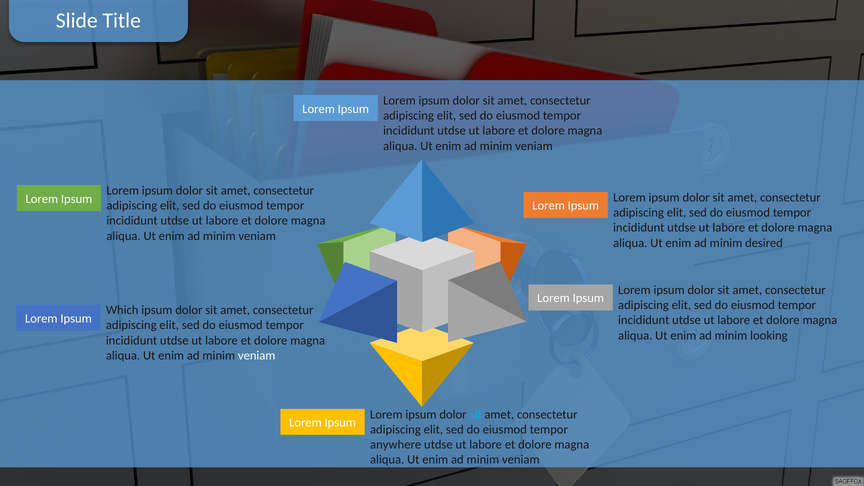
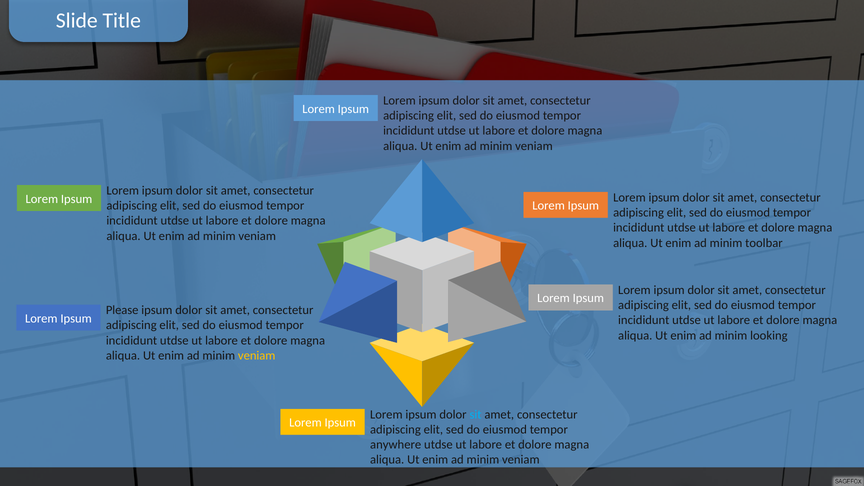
desired: desired -> toolbar (764, 243)
Which: Which -> Please (122, 310)
veniam colour: white -> yellow (257, 356)
